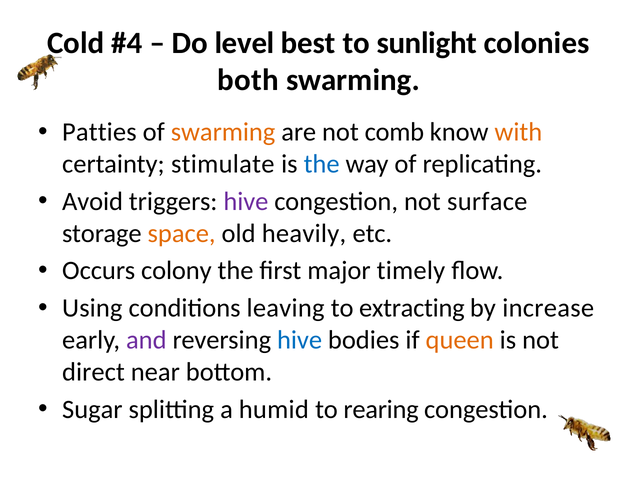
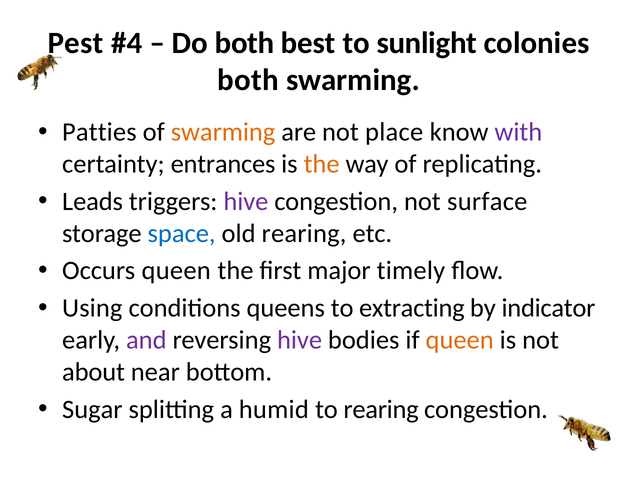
Cold: Cold -> Pest (76, 43)
Do level: level -> both (245, 43)
comb: comb -> place (394, 132)
with colour: orange -> purple (518, 132)
stimulate: stimulate -> entrances (223, 164)
the colour: blue -> orange (322, 164)
Avoid: Avoid -> Leads (93, 202)
space colour: orange -> blue (182, 234)
old heavily: heavily -> rearing (304, 234)
Occurs colony: colony -> queen (176, 271)
leaving: leaving -> queens (286, 309)
increase: increase -> indicator (548, 309)
hive colour: blue -> purple (300, 341)
direct: direct -> about (94, 372)
